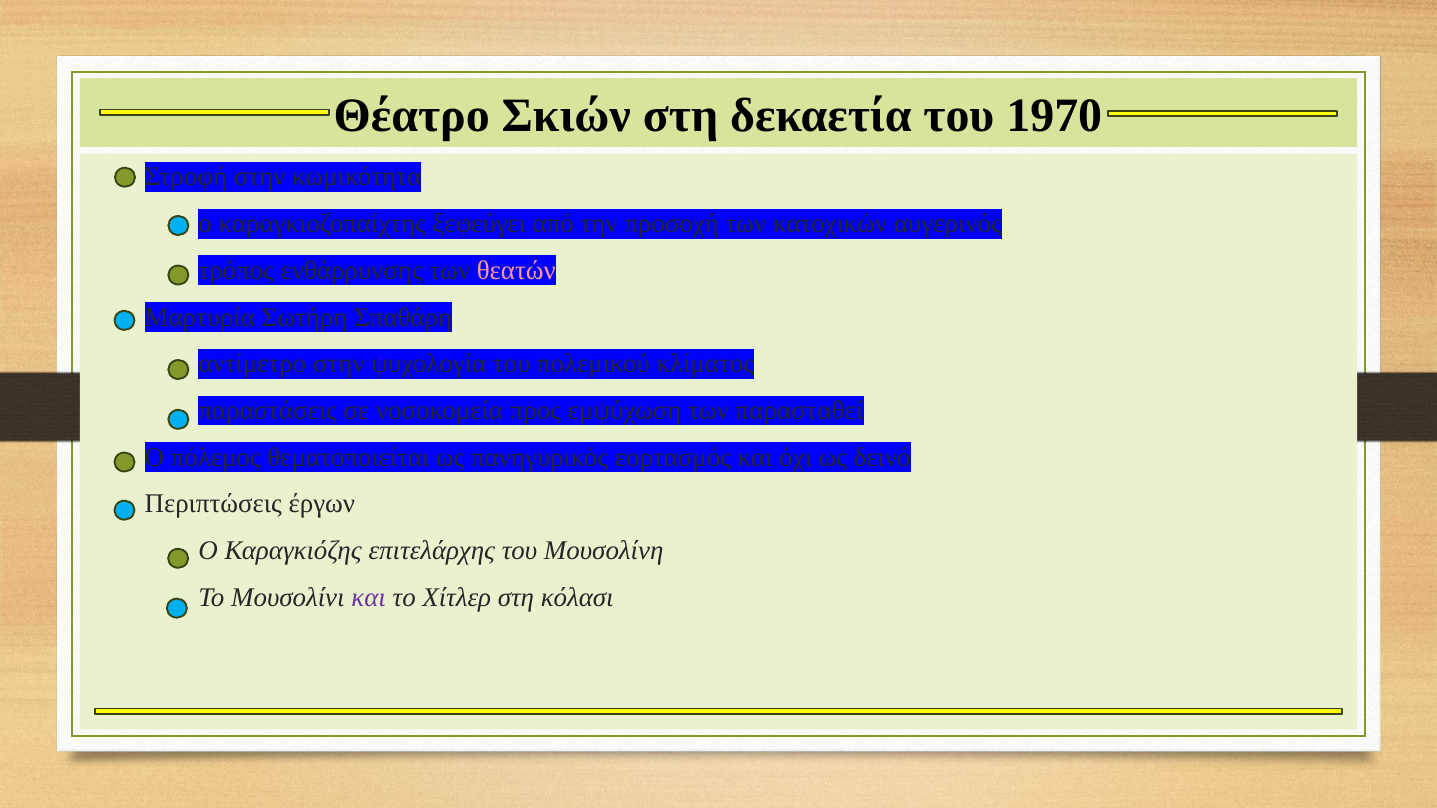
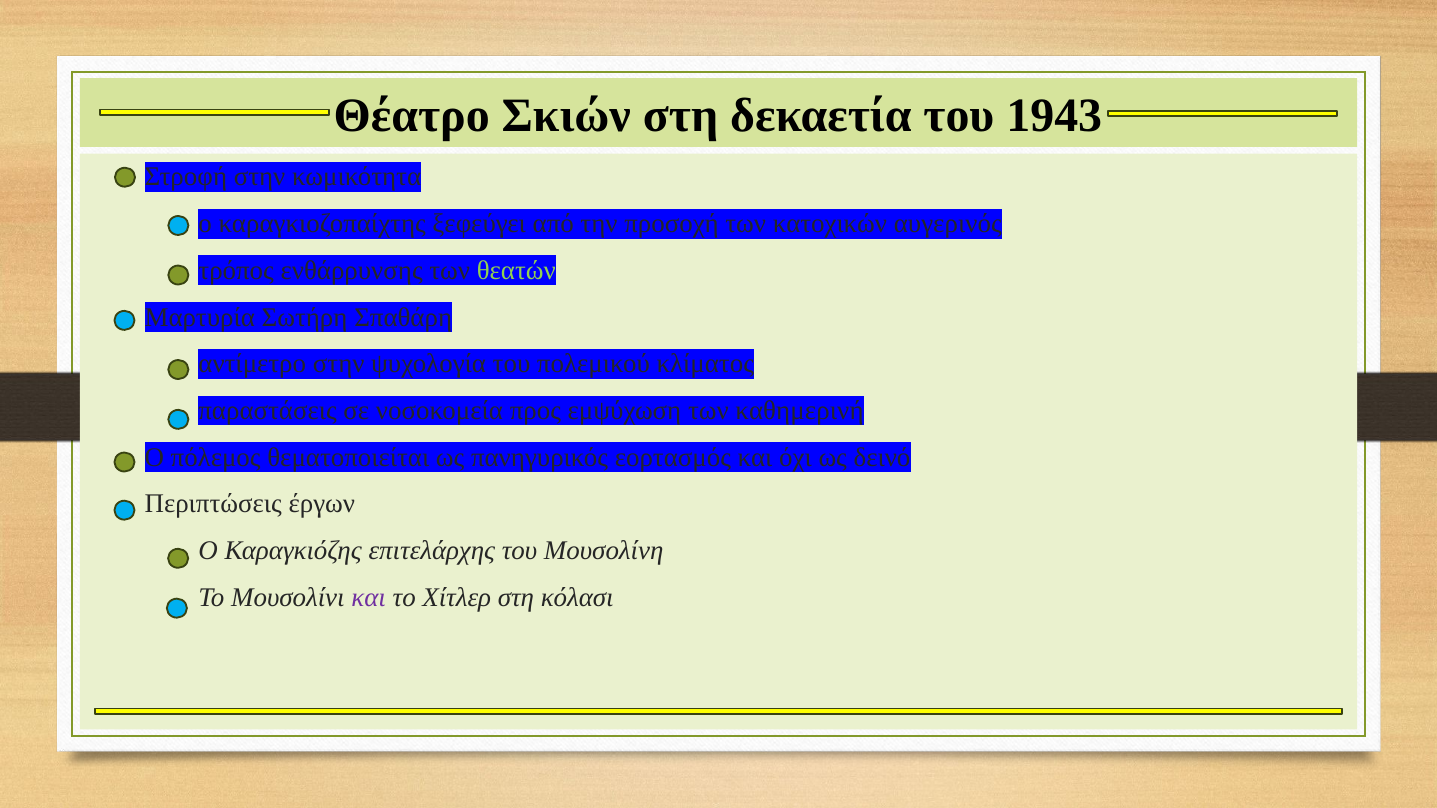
1970: 1970 -> 1943 (1054, 116)
θεατών colour: pink -> light green (516, 271)
παρασταθεί: παρασταθεί -> καθημερινή (799, 411)
